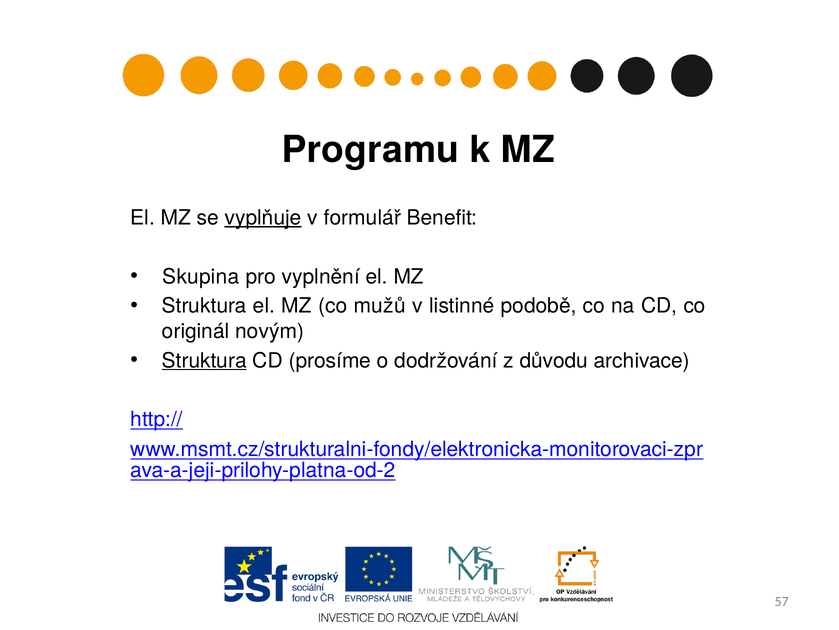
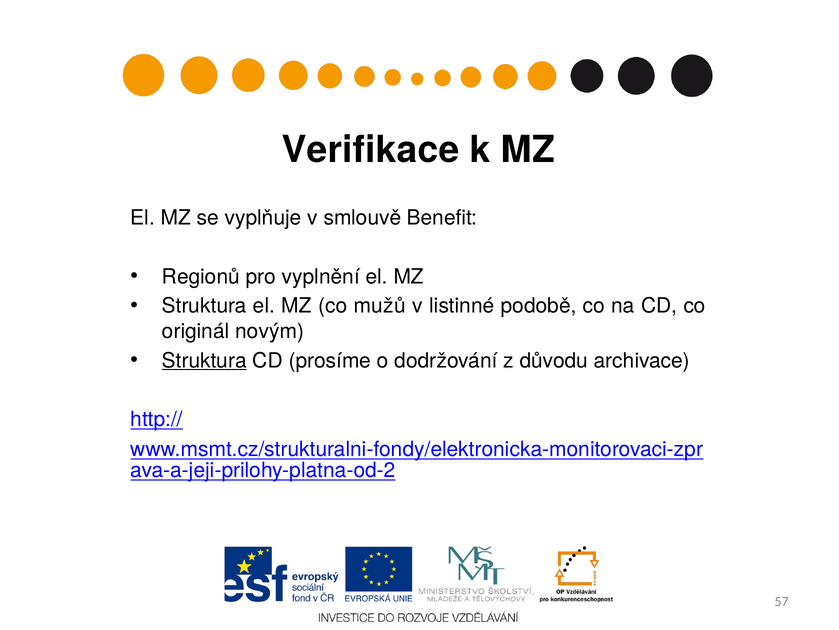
Programu: Programu -> Verifikace (370, 150)
vyplňuje underline: present -> none (263, 218)
formulář: formulář -> smlouvě (362, 218)
Skupina: Skupina -> Regionů (201, 276)
